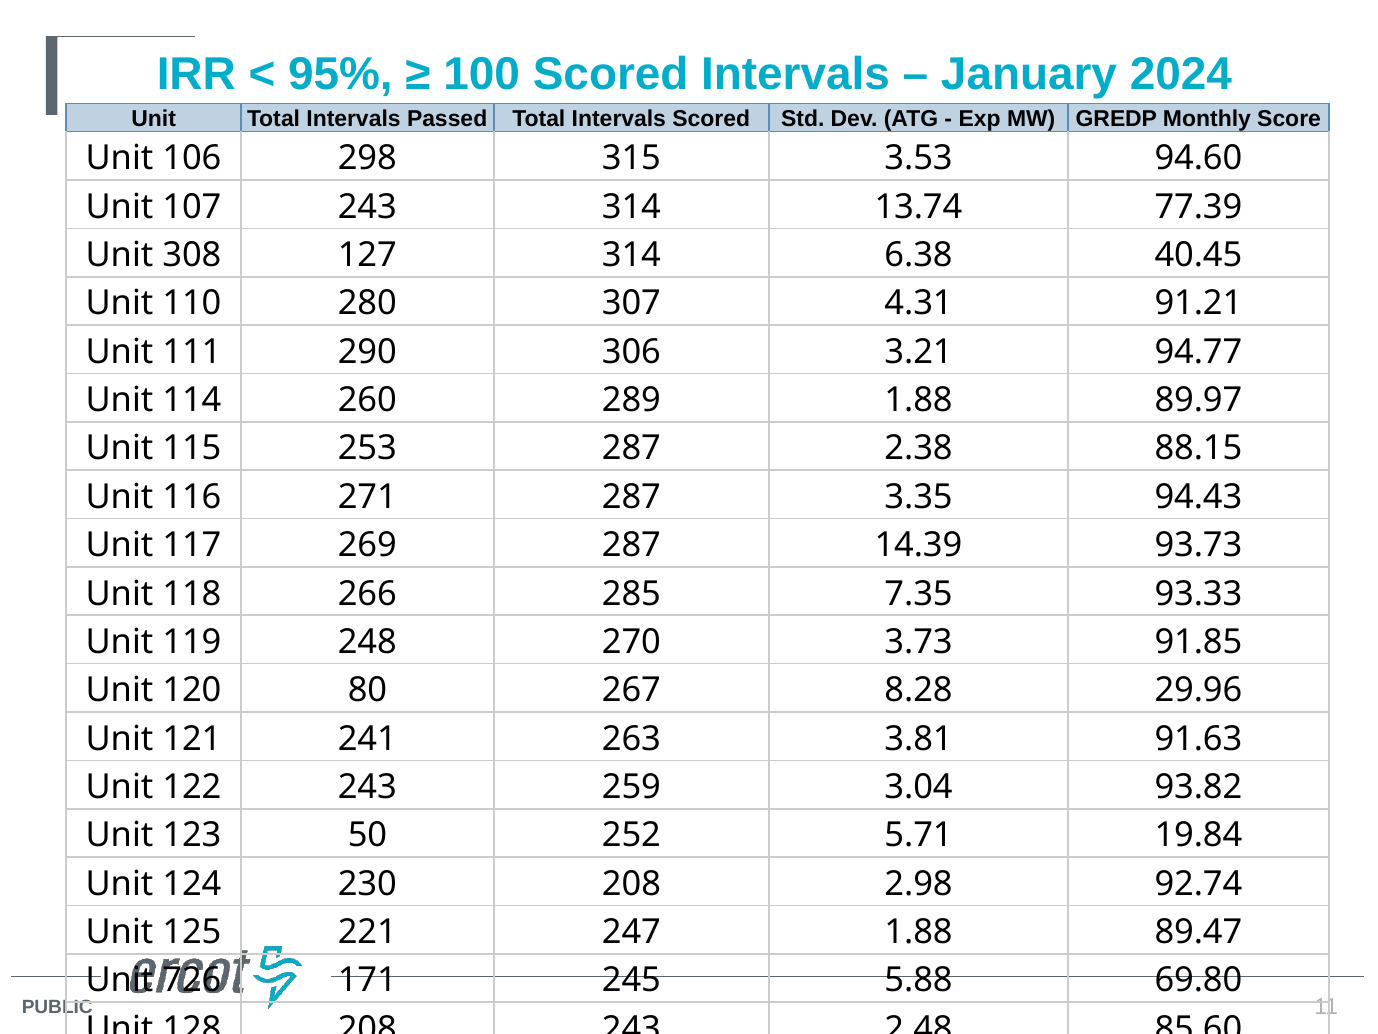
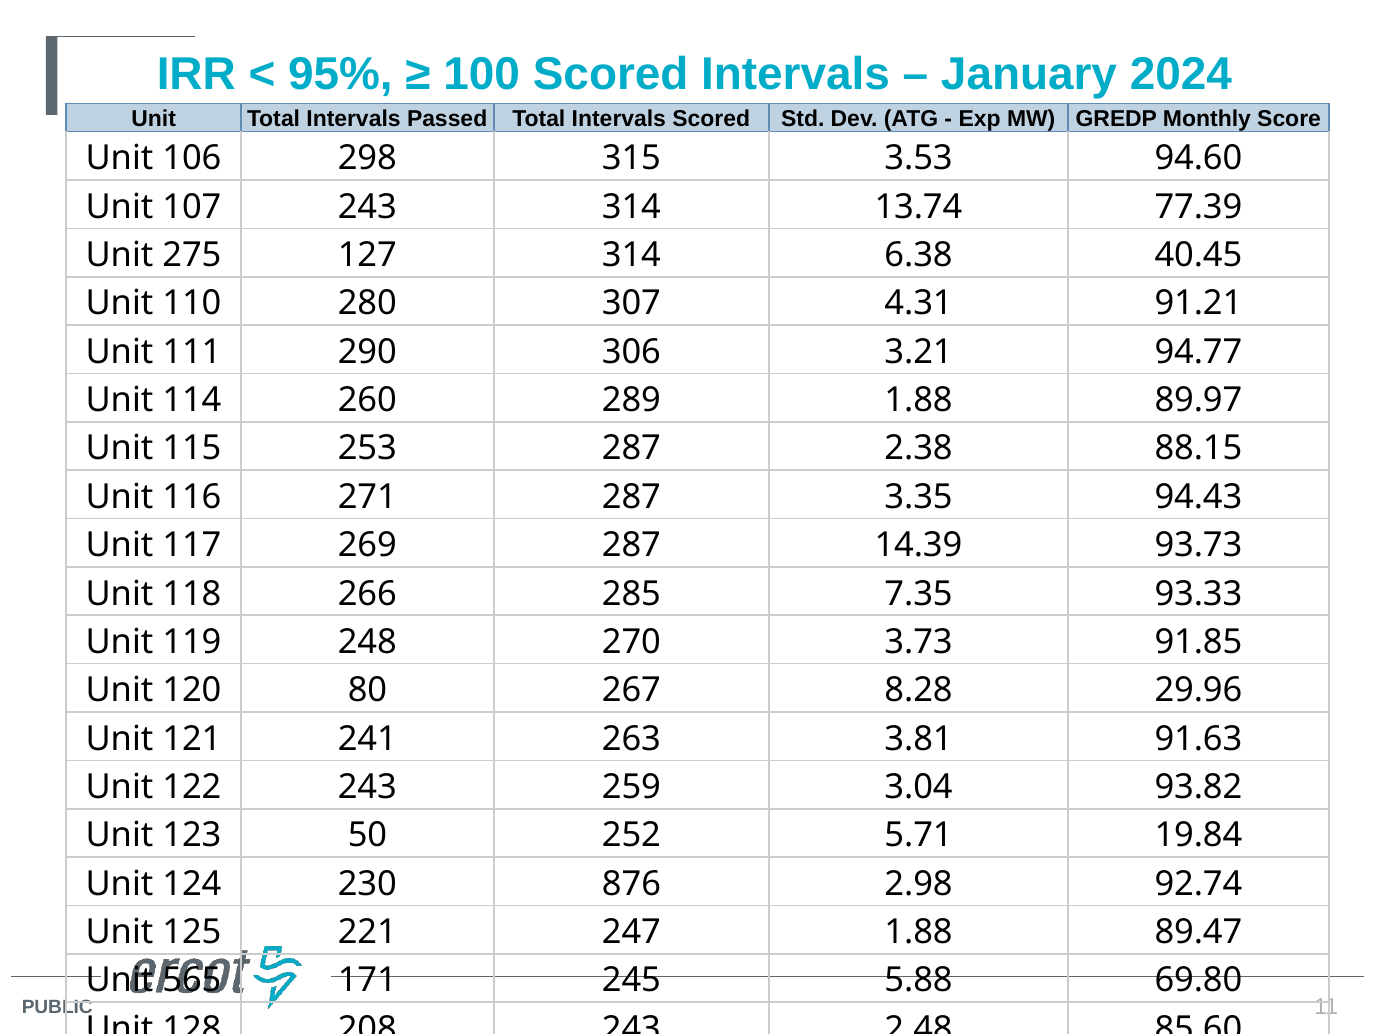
308: 308 -> 275 (192, 255)
230 208: 208 -> 876 (631, 883)
726: 726 -> 565 (192, 980)
